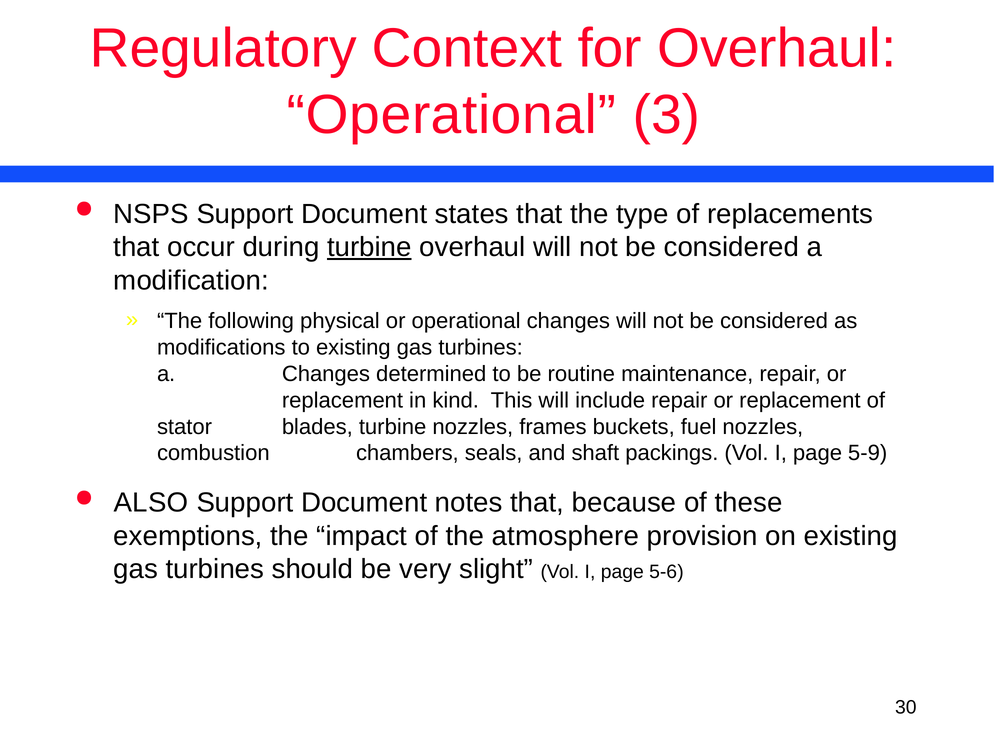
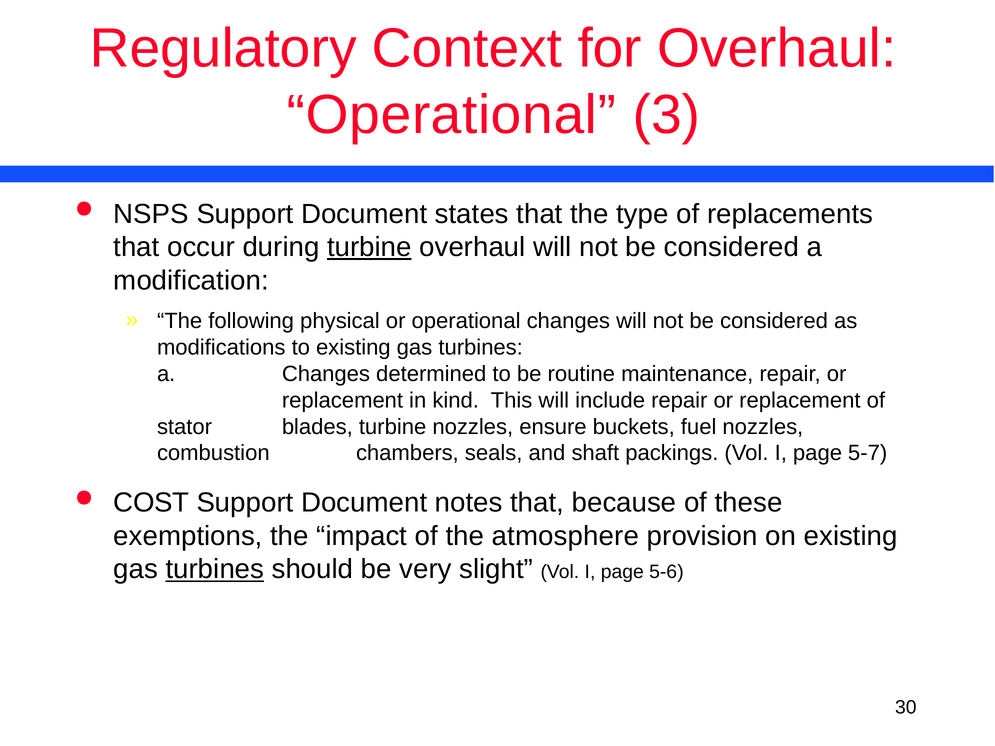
frames: frames -> ensure (553, 427)
5-9: 5-9 -> 5-7 (868, 453)
ALSO: ALSO -> COST (151, 503)
turbines underline: none -> present (215, 569)
